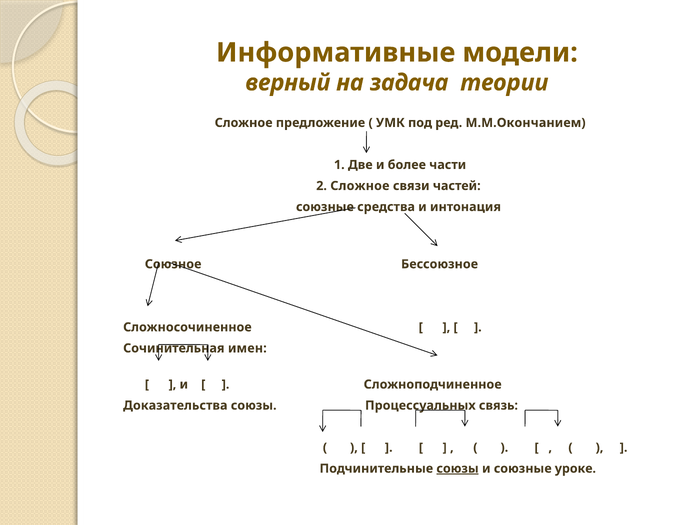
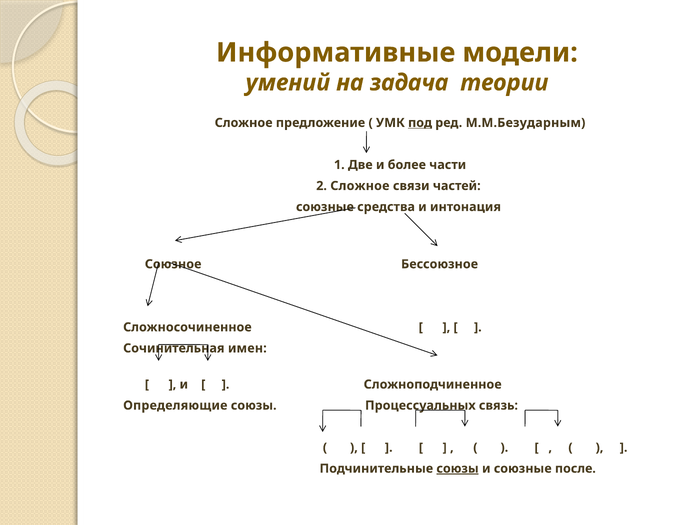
верный: верный -> умений (288, 83)
под underline: none -> present (420, 123)
М.М.Окончанием: М.М.Окончанием -> М.М.Безударным (526, 123)
Доказательства: Доказательства -> Определяющие (175, 405)
уроке: уроке -> после (575, 469)
